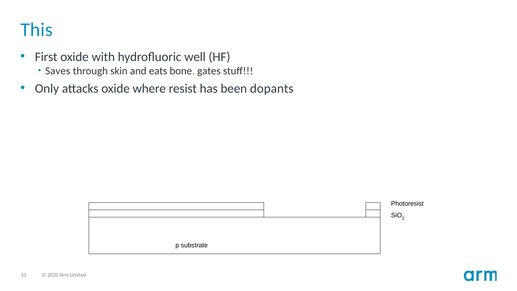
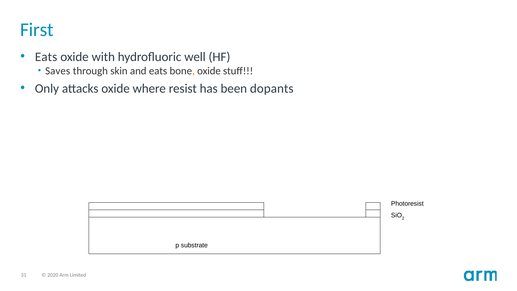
This: This -> First (37, 30)
First: First -> Eats (46, 57)
bone gates: gates -> oxide (209, 71)
